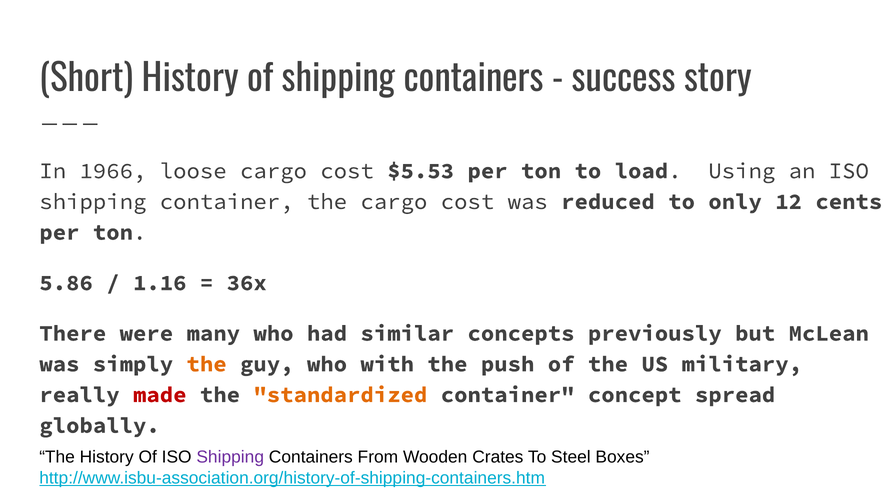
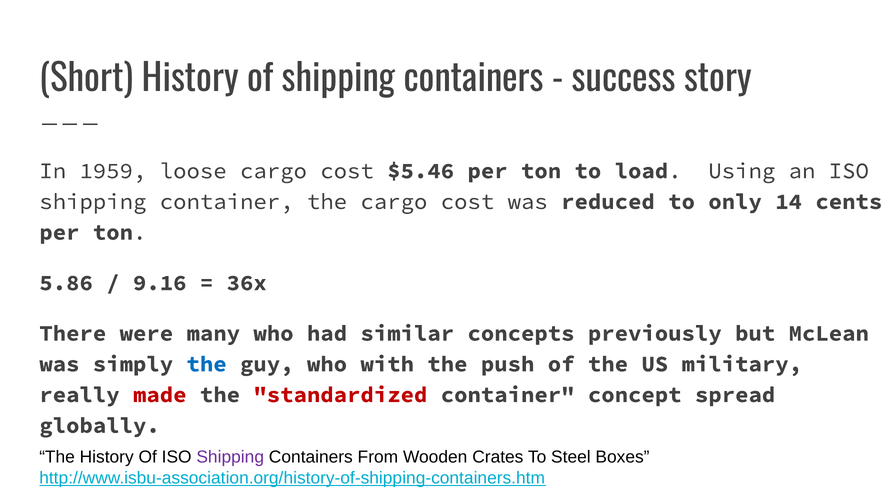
1966: 1966 -> 1959 (113, 171)
$5.53: $5.53 -> $5.46 (421, 171)
12: 12 -> 14 (789, 202)
1.16: 1.16 -> 9.16 (160, 283)
the colour: orange -> blue (207, 365)
standardized colour: orange -> red (340, 395)
